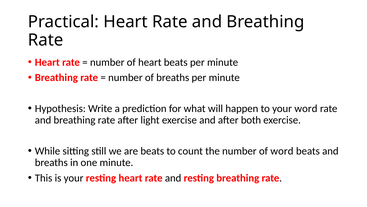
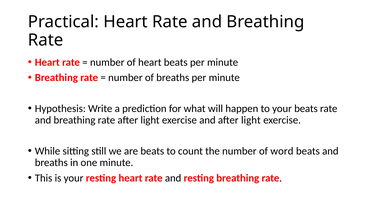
your word: word -> beats (306, 108)
and after both: both -> light (251, 120)
